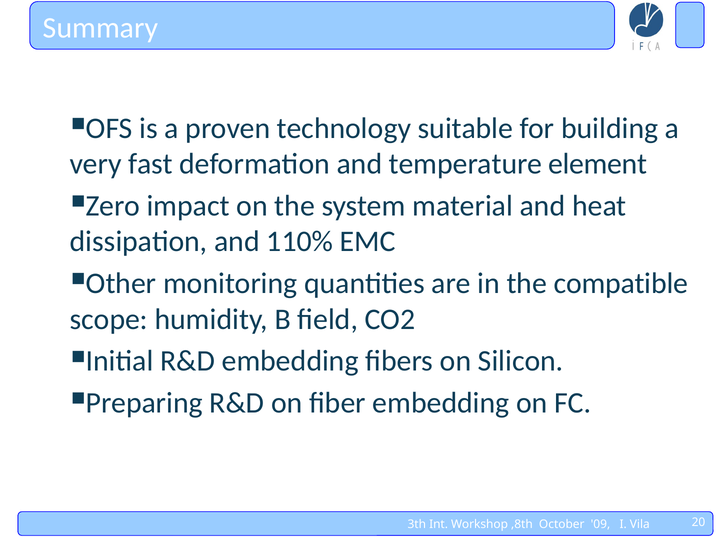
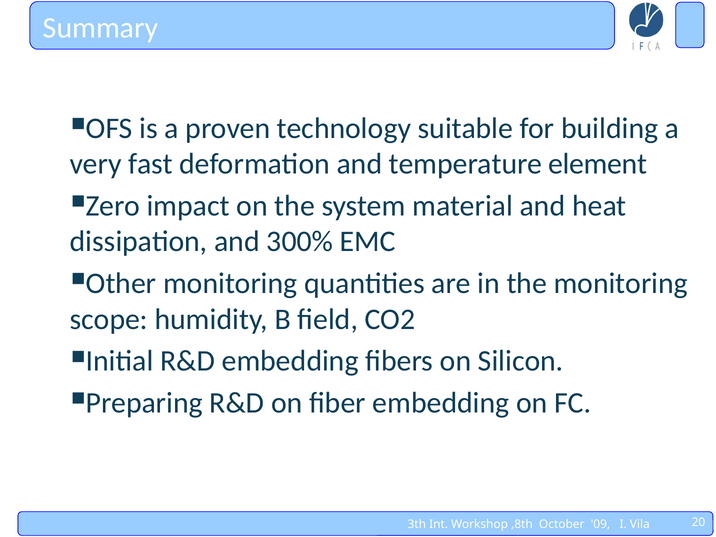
110%: 110% -> 300% (300, 242)
the compatible: compatible -> monitoring (621, 283)
